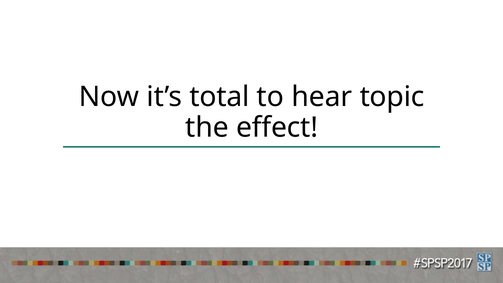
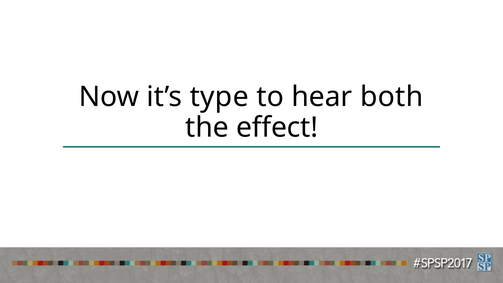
total: total -> type (219, 97)
topic: topic -> both (392, 97)
